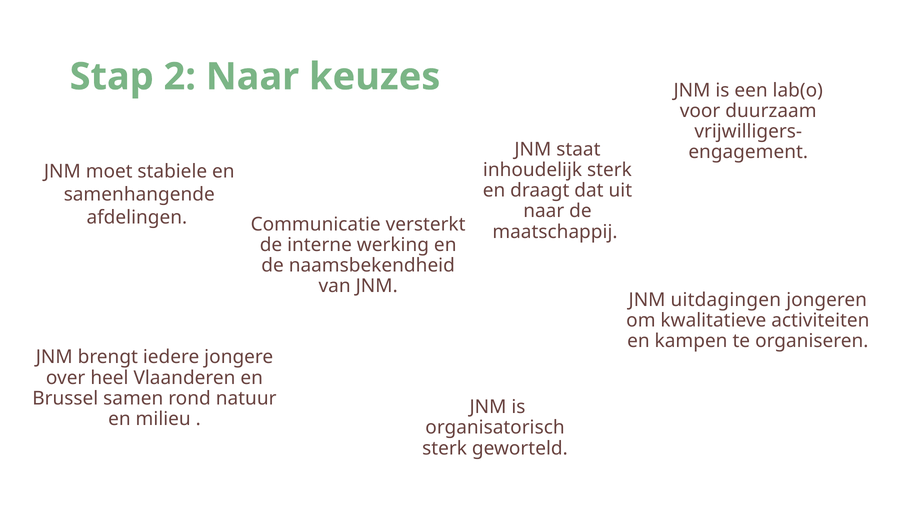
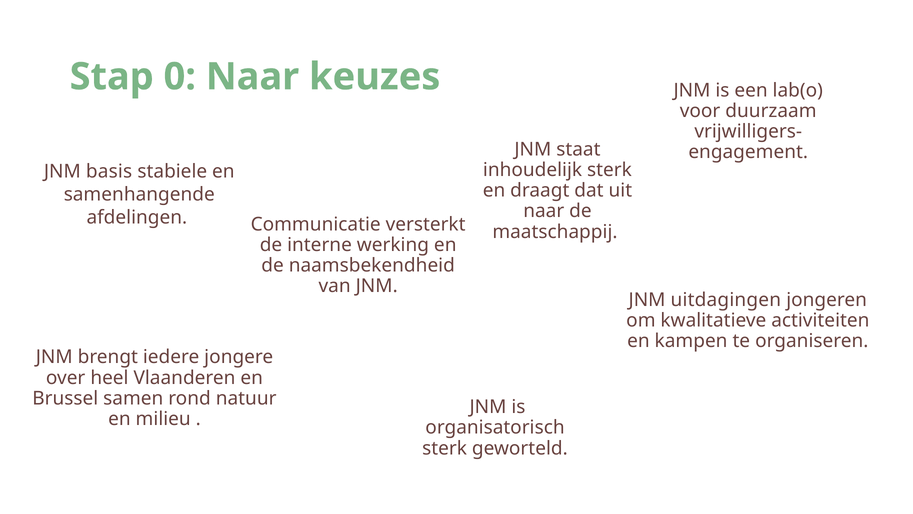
2: 2 -> 0 (180, 77)
moet: moet -> basis (109, 171)
